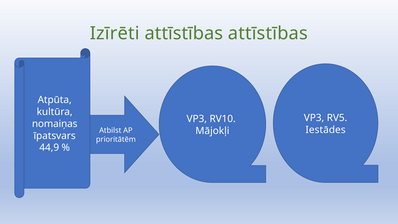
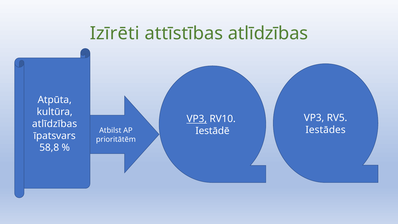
attīstības attīstības: attīstības -> atlīdzības (268, 33)
VP3 underline: none -> present (197, 119)
nomaiņas: nomaiņas -> atlīdzības (55, 124)
Mājokļi: Mājokļi -> Iestādē (212, 131)
44,9: 44,9 -> 58,8 (49, 148)
